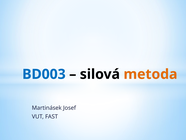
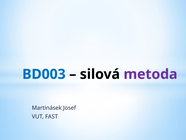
metoda colour: orange -> purple (150, 74)
